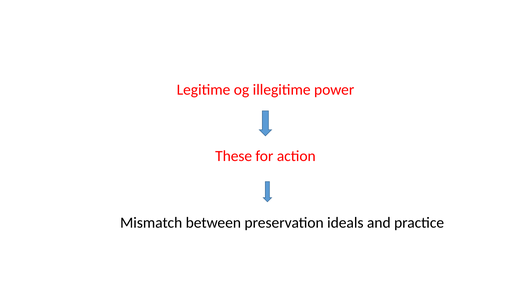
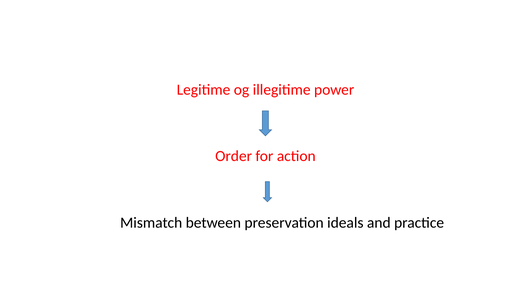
These: These -> Order (234, 157)
